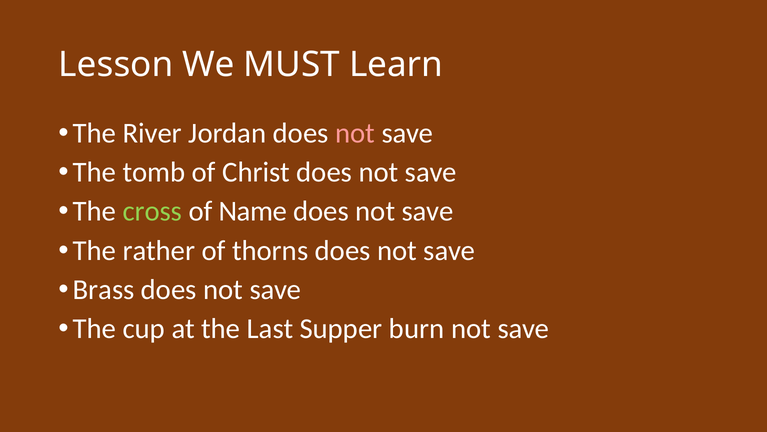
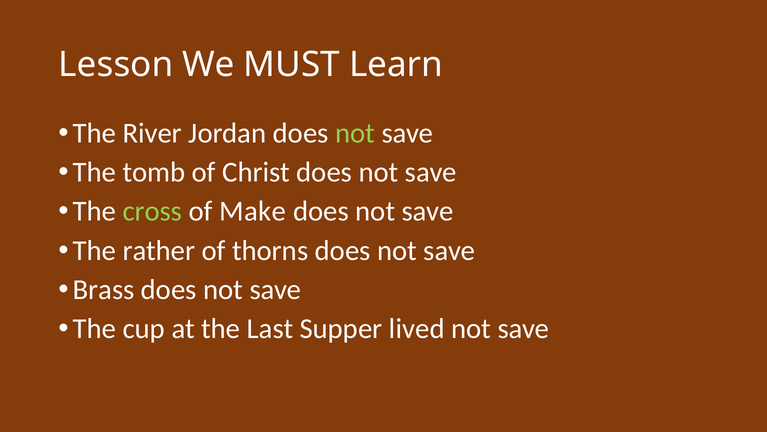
not colour: pink -> light green (355, 133)
Name: Name -> Make (253, 211)
burn: burn -> lived (417, 328)
